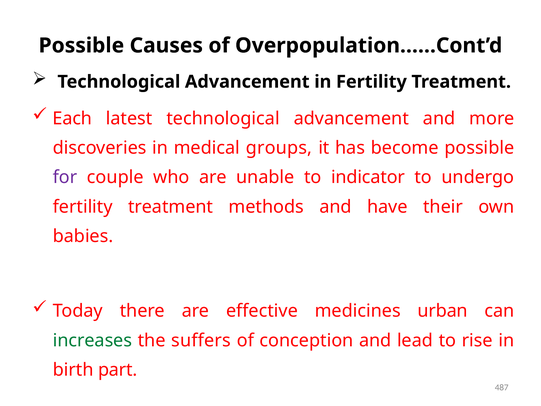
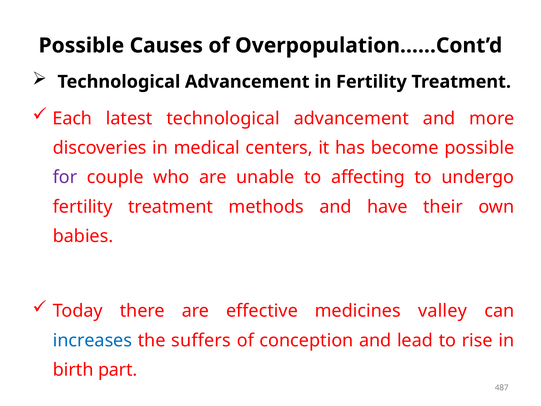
groups: groups -> centers (279, 148)
indicator: indicator -> affecting (368, 177)
urban: urban -> valley (443, 311)
increases colour: green -> blue (92, 340)
